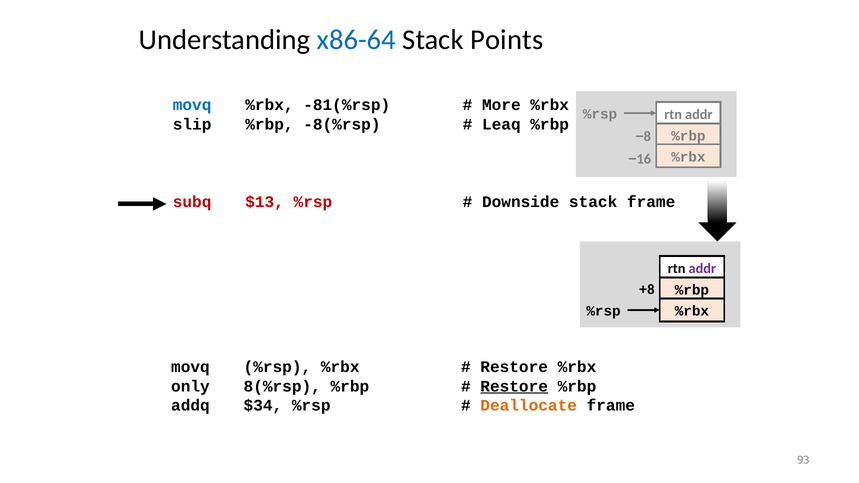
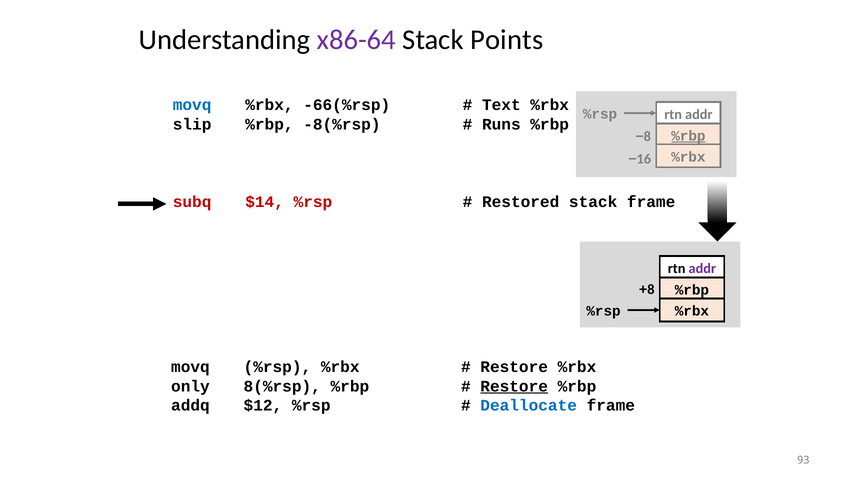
x86-64 colour: blue -> purple (356, 40)
-81(%rsp: -81(%rsp -> -66(%rsp (347, 105)
More: More -> Text (501, 105)
Leaq: Leaq -> Runs (501, 124)
%rbp underline: none -> present (688, 136)
$13: $13 -> $14 (265, 202)
Downside: Downside -> Restored (521, 202)
$34: $34 -> $12 (263, 406)
Deallocate colour: orange -> blue (529, 406)
